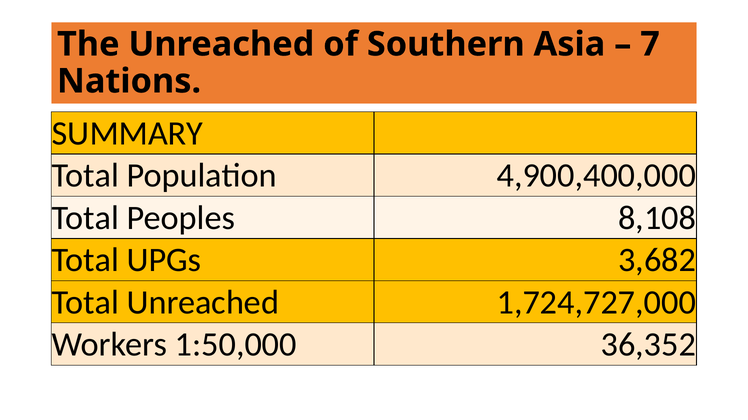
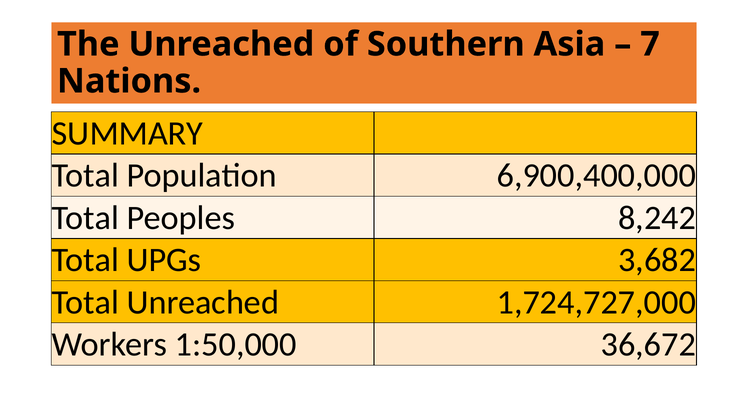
4,900,400,000: 4,900,400,000 -> 6,900,400,000 (596, 176)
8,108: 8,108 -> 8,242 (657, 218)
36,352: 36,352 -> 36,672 (648, 345)
